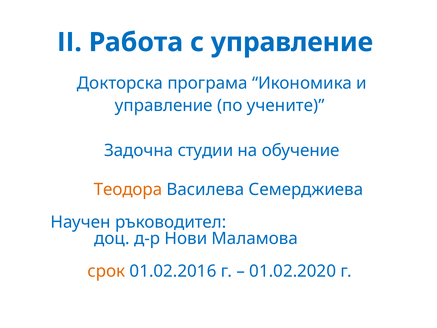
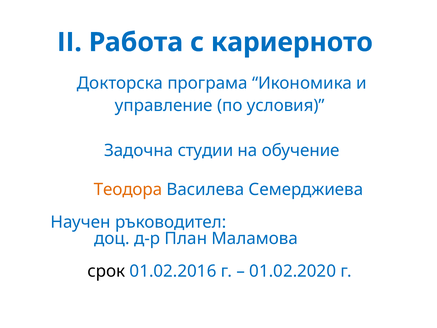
с управление: управление -> кариерното (292, 42)
учените: учените -> условия (286, 106)
Нови: Нови -> План (186, 238)
срок colour: orange -> black (106, 271)
